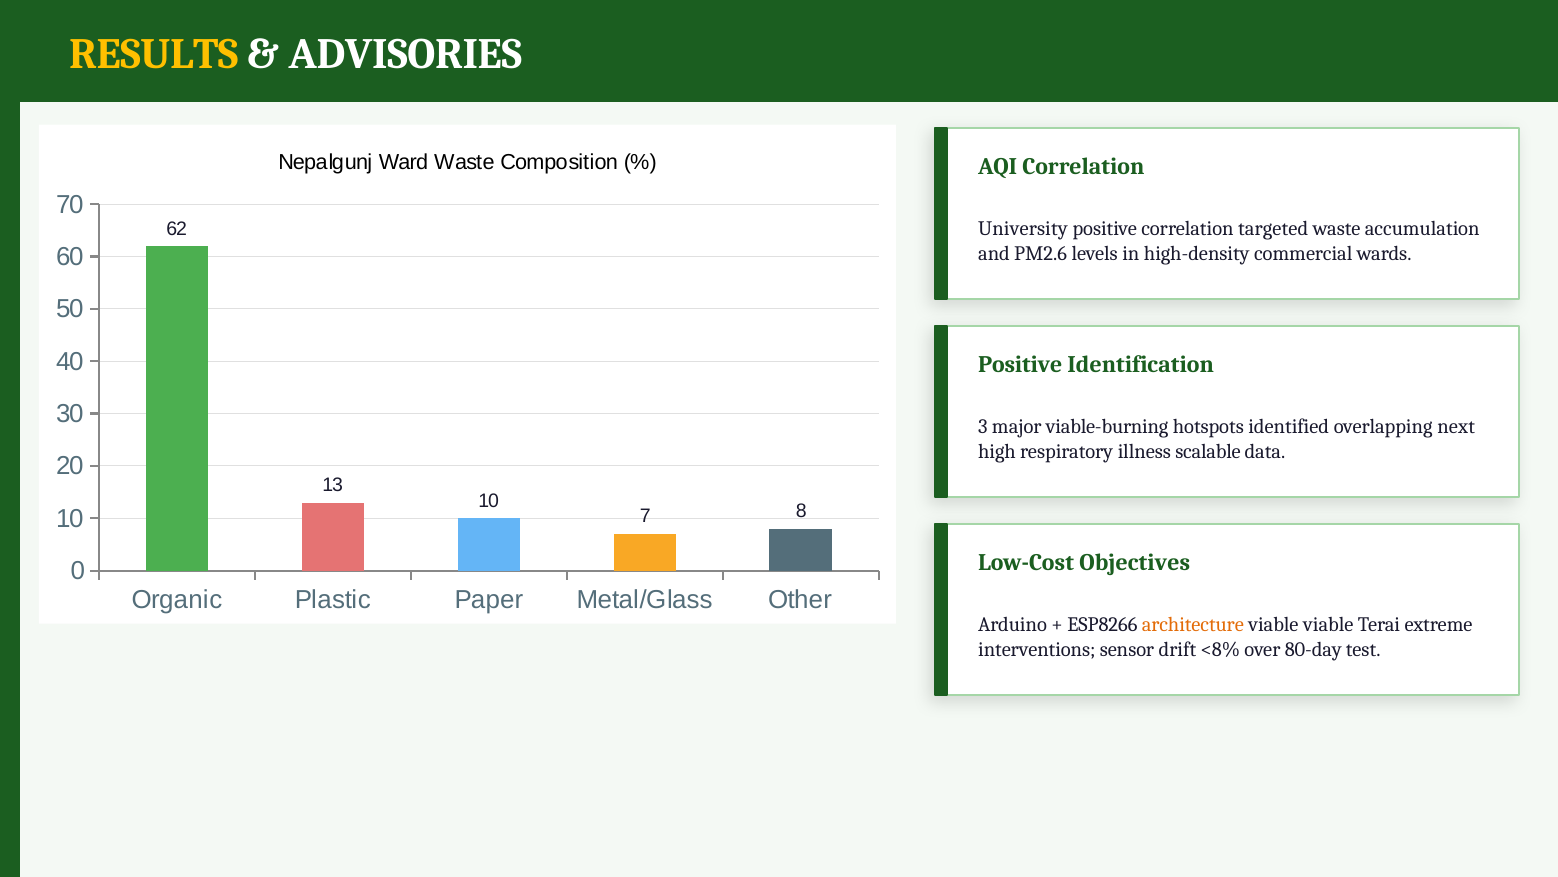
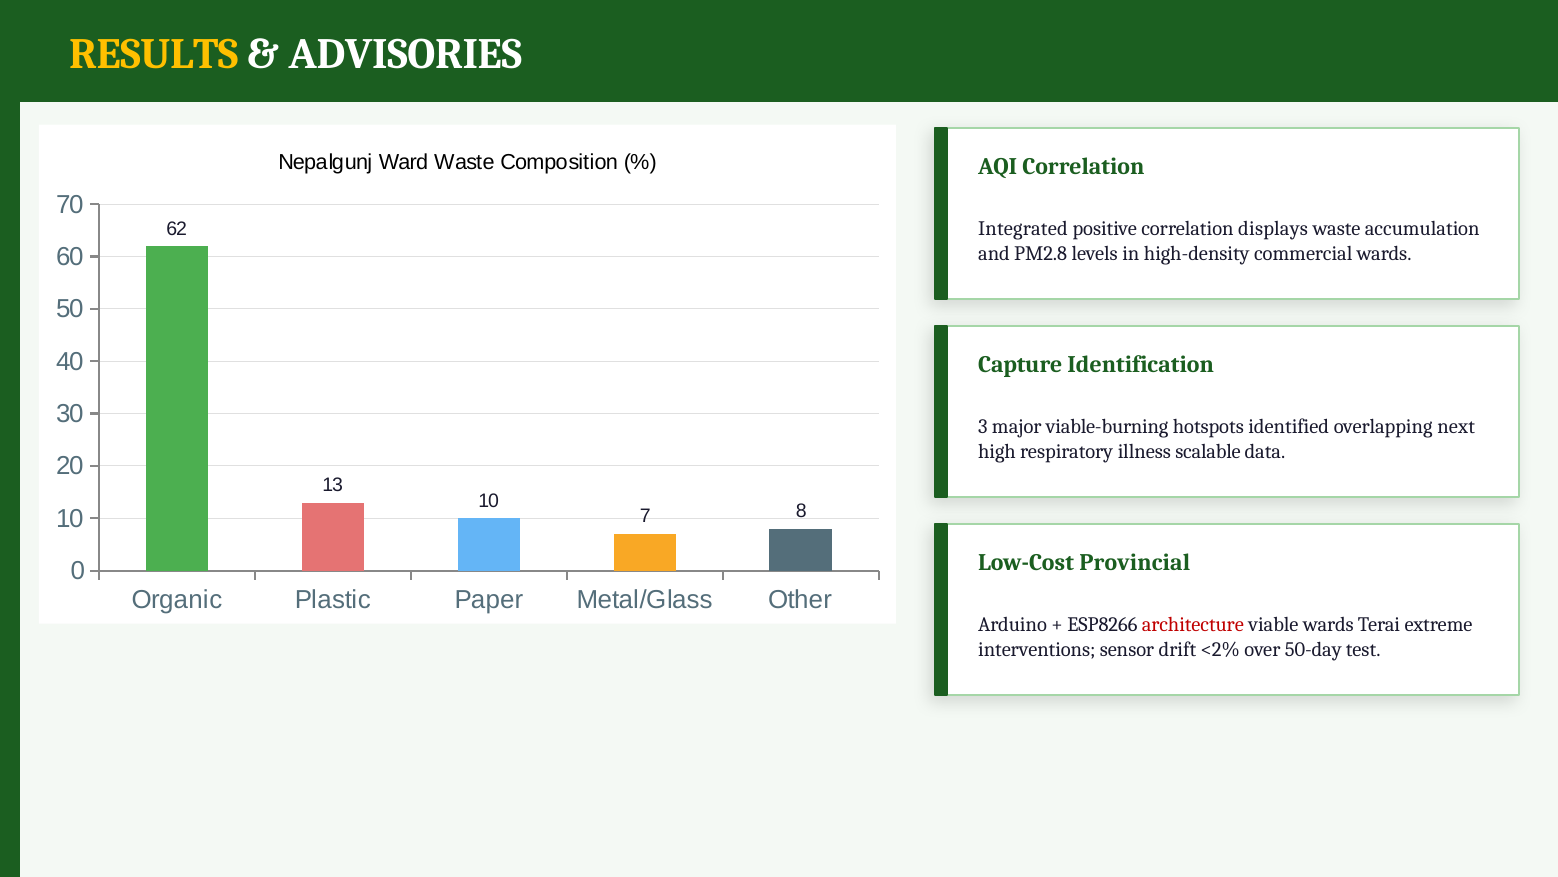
University: University -> Integrated (1023, 229)
targeted: targeted -> displays (1273, 229)
PM2.6: PM2.6 -> PM2.8 (1041, 254)
Positive: Positive -> Capture (1020, 365)
Objectives: Objectives -> Provincial (1135, 563)
architecture colour: orange -> red (1193, 625)
viable viable: viable -> wards (1328, 625)
<8%: <8% -> <2% (1220, 649)
80-day: 80-day -> 50-day (1313, 649)
